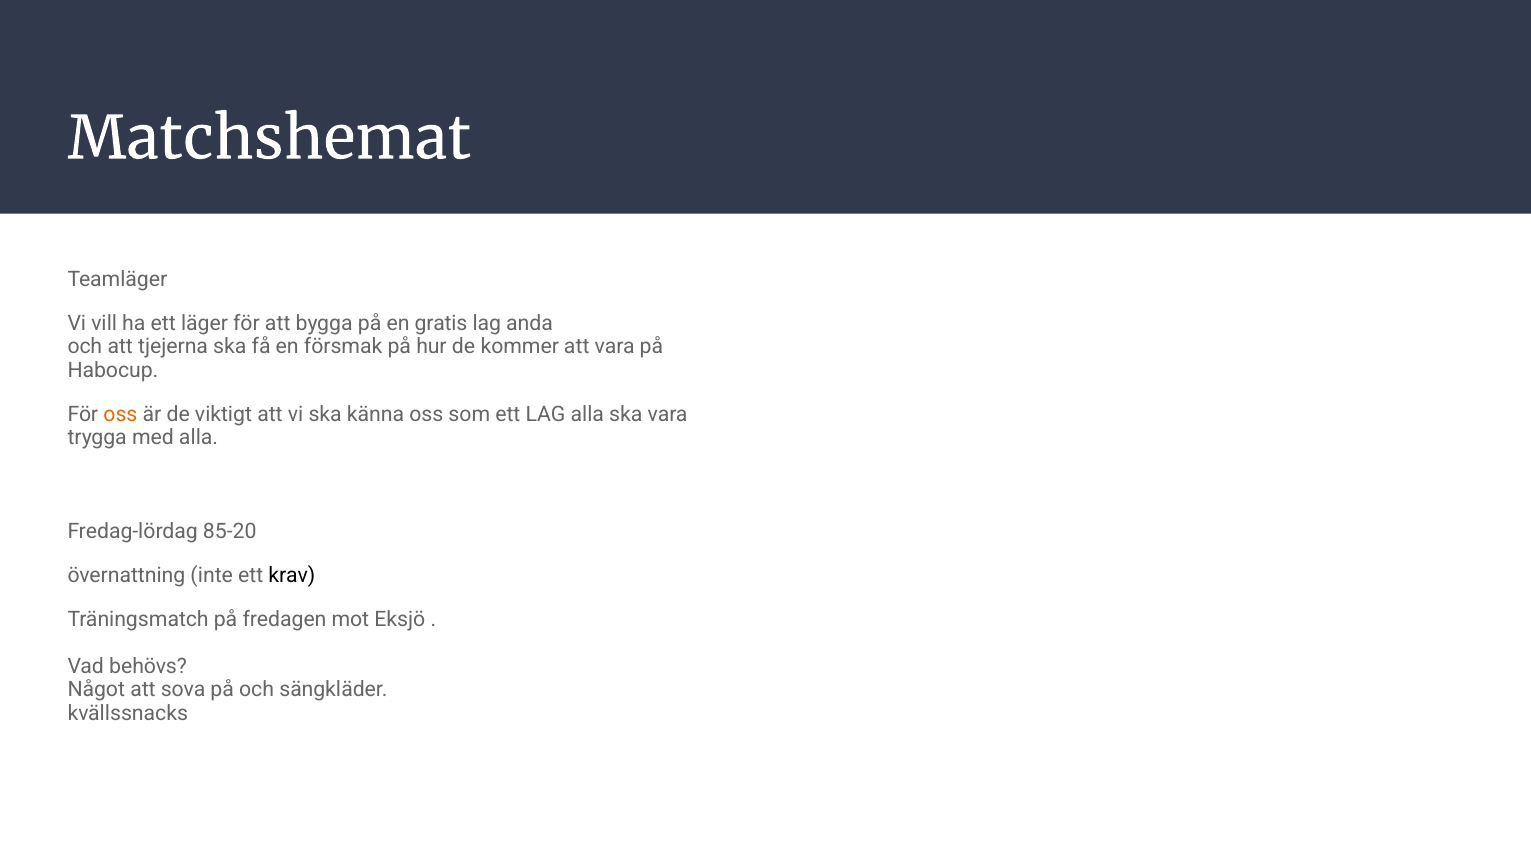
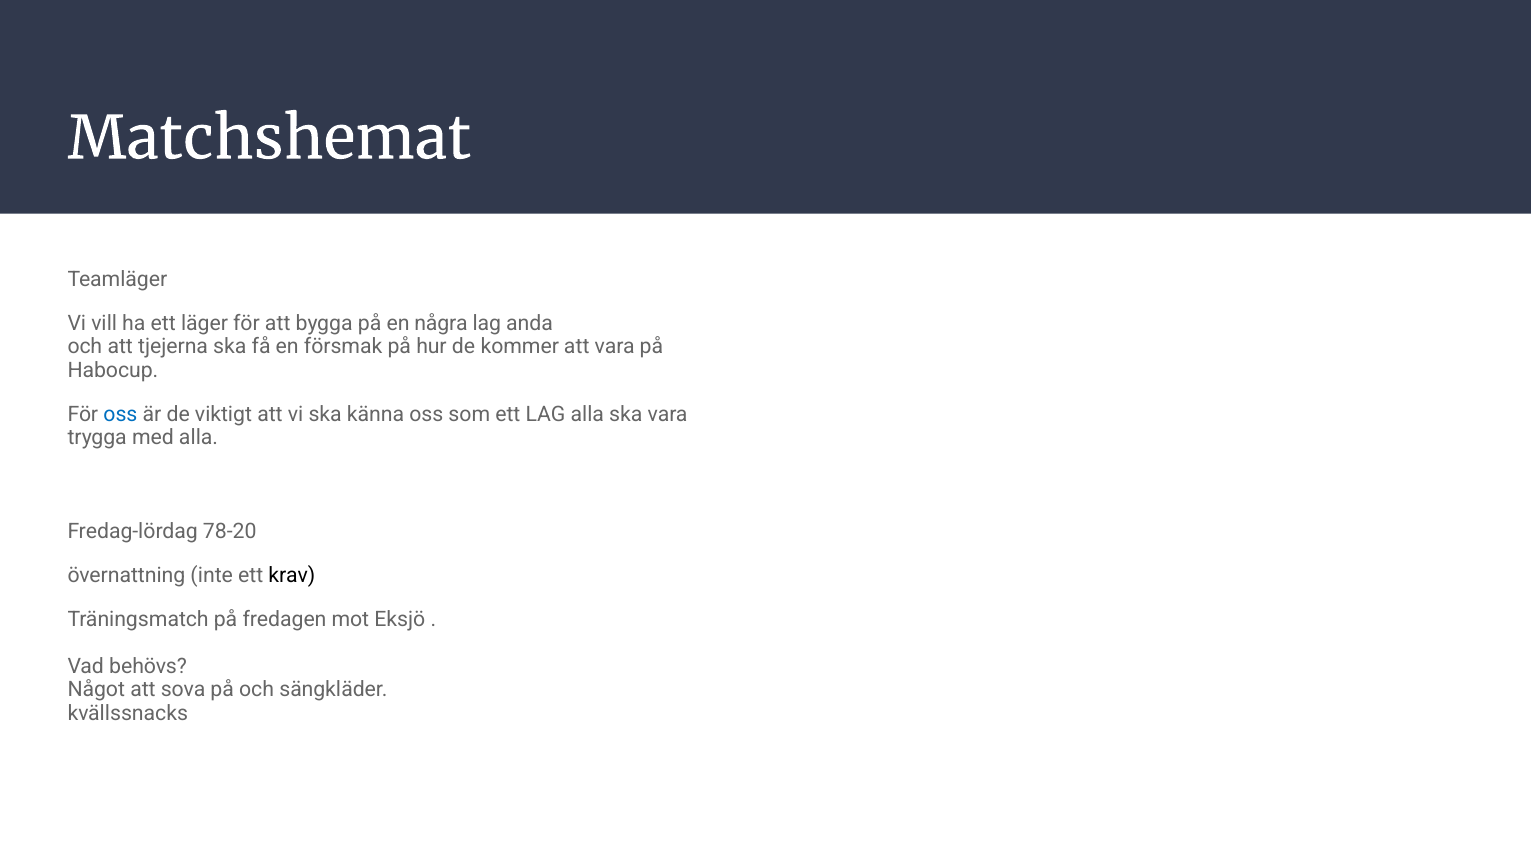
gratis: gratis -> några (441, 324)
oss colour: orange -> blue (120, 414)
85-20: 85-20 -> 78-20 (230, 532)
